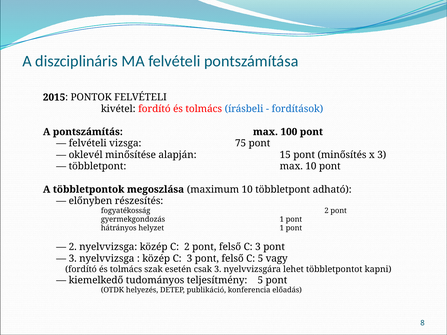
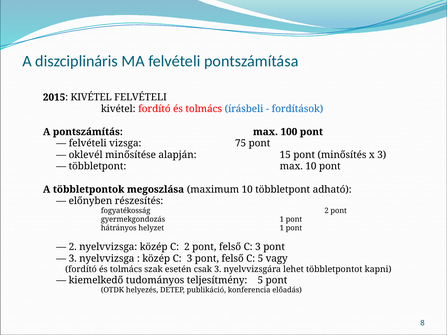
2015 PONTOK: PONTOK -> KIVÉTEL (91, 97)
